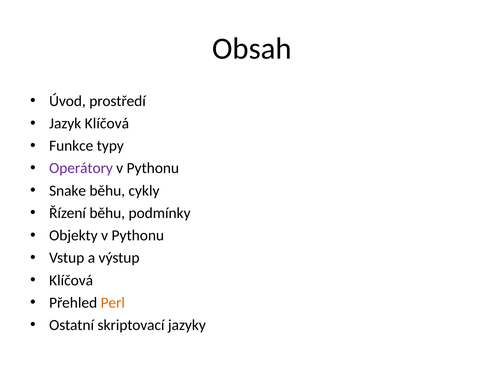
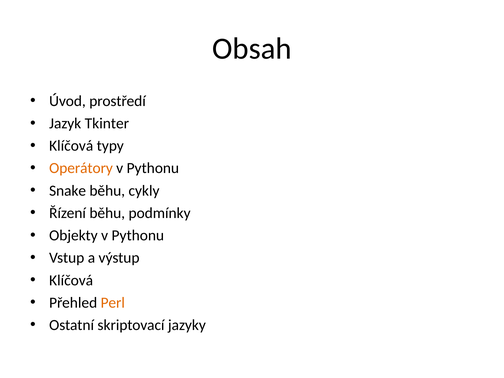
Jazyk Klíčová: Klíčová -> Tkinter (107, 123)
Funkce: Funkce -> Klíčová (71, 146)
Operátory colour: purple -> orange (81, 168)
